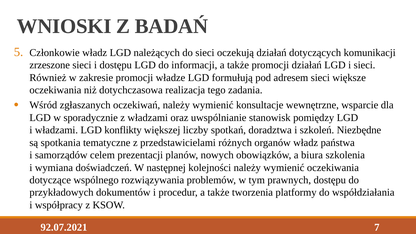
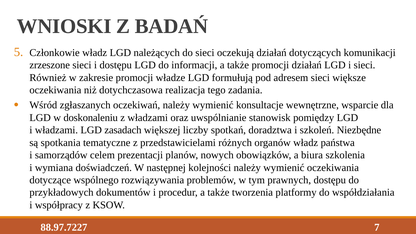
sporadycznie: sporadycznie -> doskonaleniu (91, 118)
konflikty: konflikty -> zasadach (123, 130)
92.07.2021: 92.07.2021 -> 88.97.7227 (64, 227)
